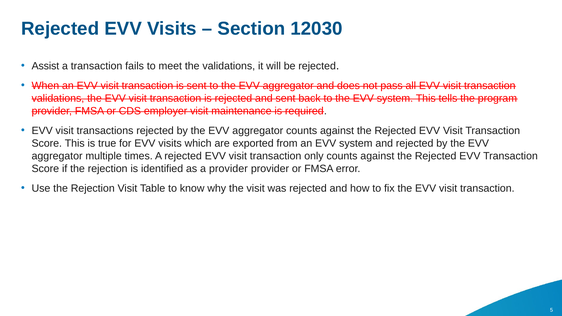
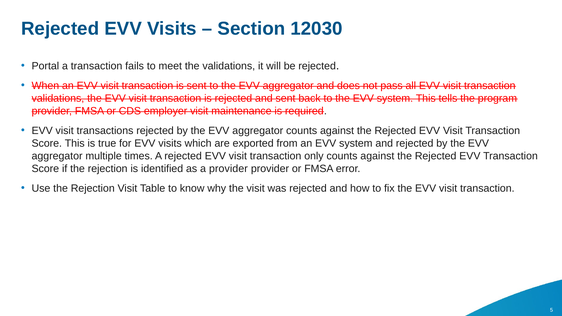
Assist: Assist -> Portal (45, 66)
